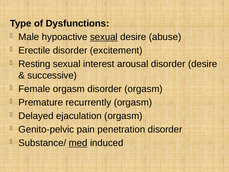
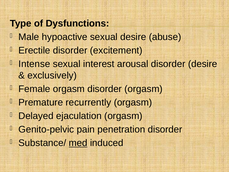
sexual underline: present -> none (104, 37)
Resting: Resting -> Intense (34, 64)
successive: successive -> exclusively (52, 75)
